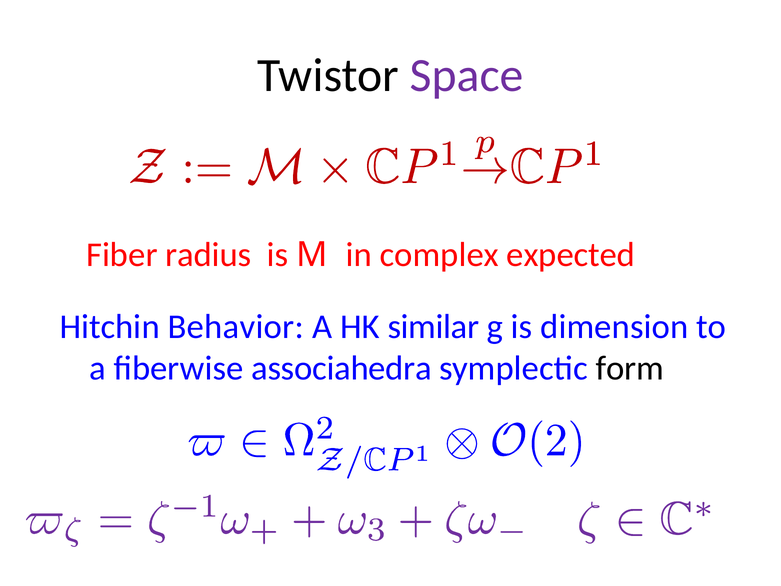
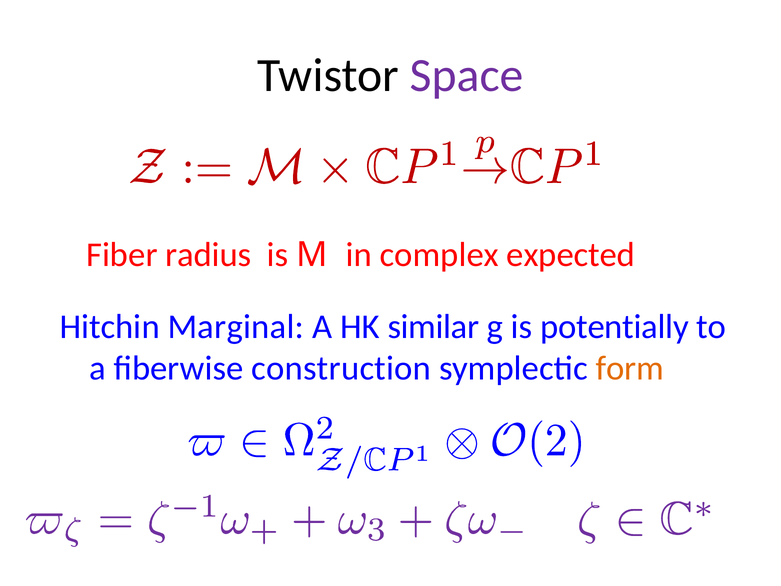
Behavior: Behavior -> Marginal (236, 327)
dimension: dimension -> potentially (615, 327)
associahedra: associahedra -> construction (341, 368)
form colour: black -> orange (630, 368)
